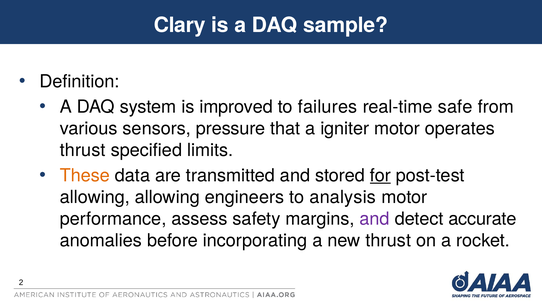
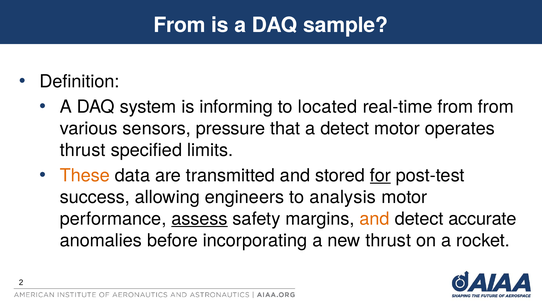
Clary: Clary -> From (180, 25)
improved: improved -> informing (236, 107)
failures: failures -> located (328, 107)
real-time safe: safe -> from (455, 107)
a igniter: igniter -> detect (345, 128)
allowing: allowing -> success (95, 197)
assess underline: none -> present (199, 219)
and colour: purple -> orange (375, 219)
